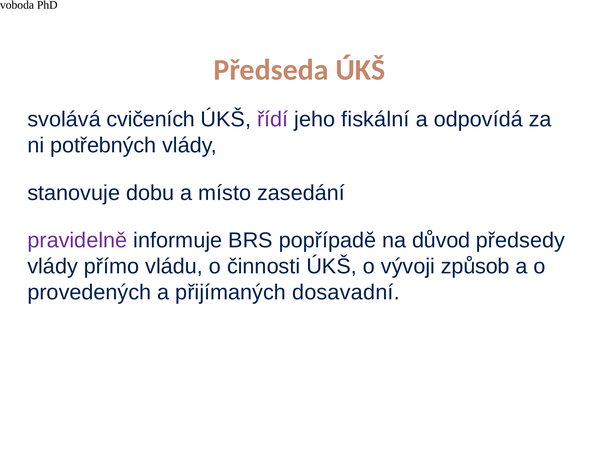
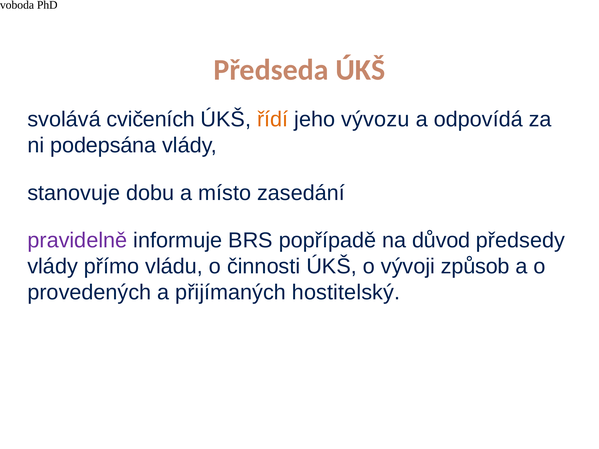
řídí colour: purple -> orange (273, 119)
fiskální: fiskální -> vývozu (375, 119)
potřebných: potřebných -> podepsána (103, 145)
dosavadní: dosavadní -> hostitelský (346, 293)
